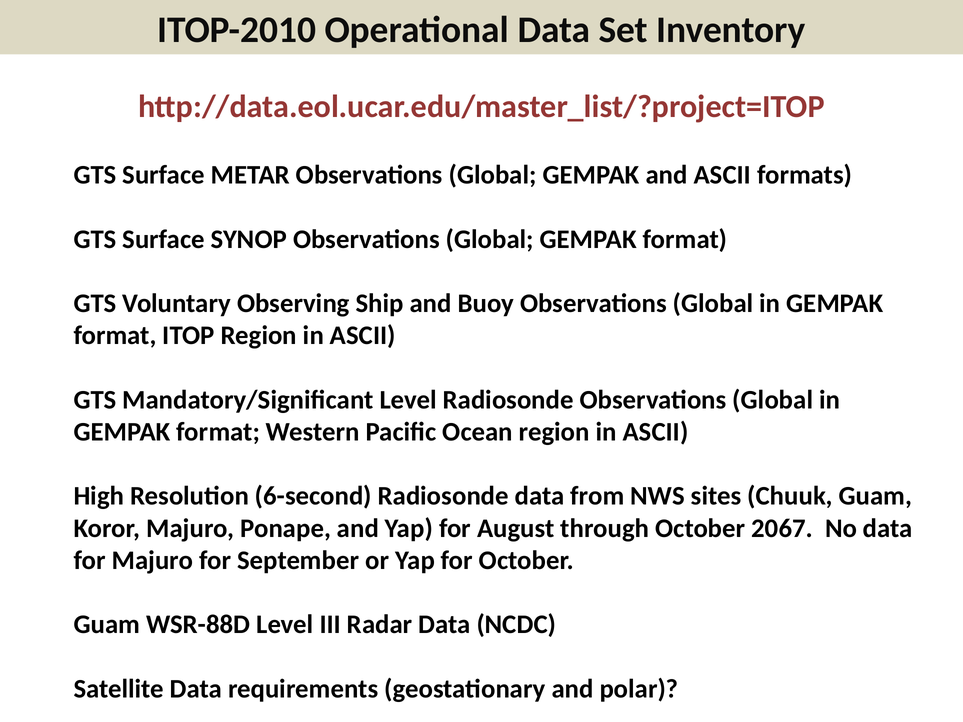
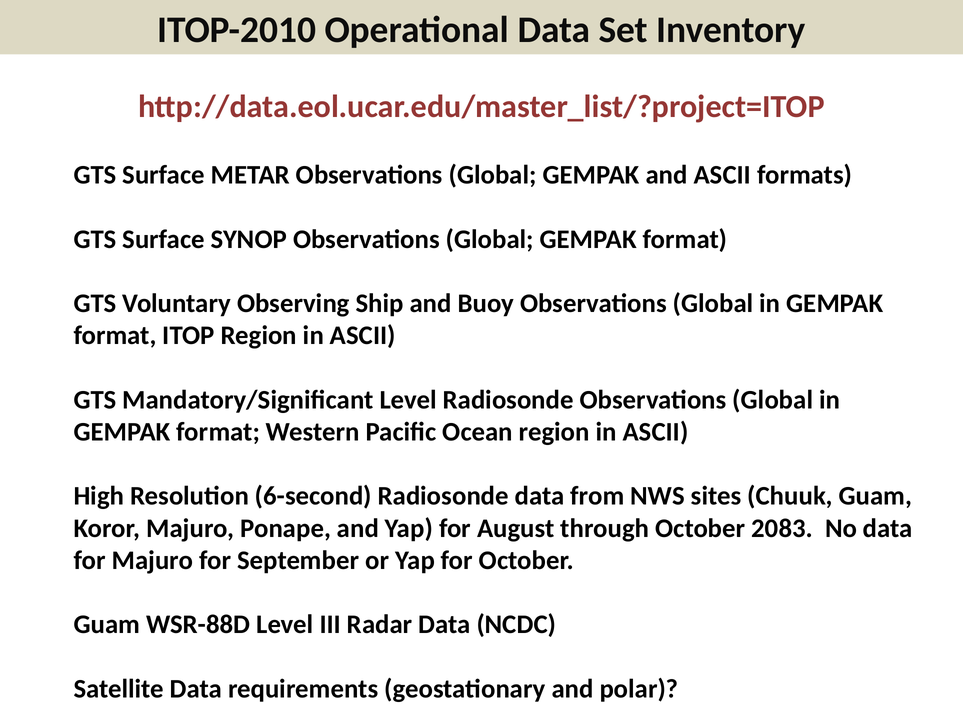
2067: 2067 -> 2083 (782, 528)
